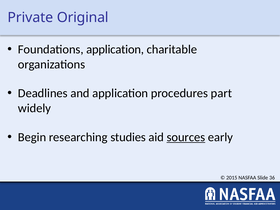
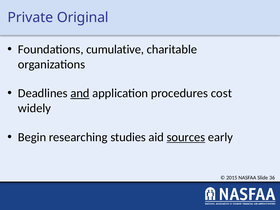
Foundations application: application -> cumulative (115, 49)
and underline: none -> present (80, 93)
part: part -> cost (221, 93)
